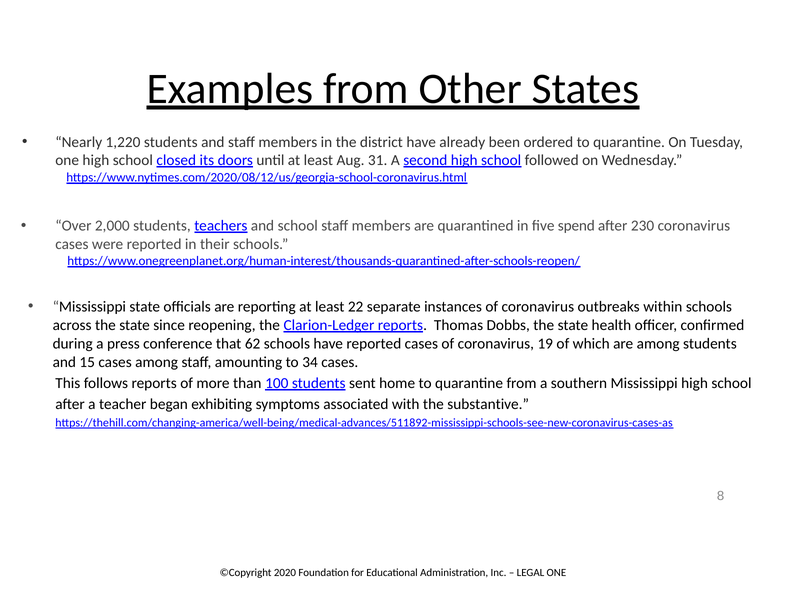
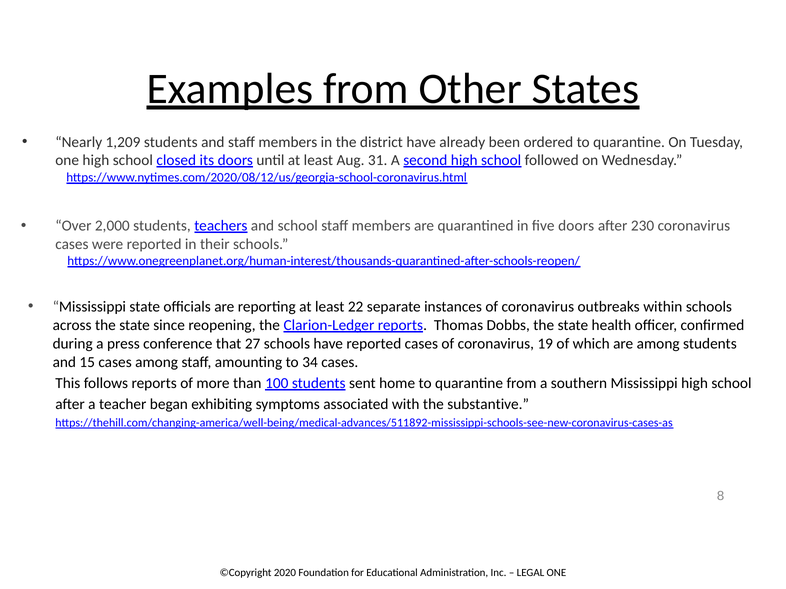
1,220: 1,220 -> 1,209 (123, 142)
five spend: spend -> doors (576, 226)
62: 62 -> 27 (253, 344)
